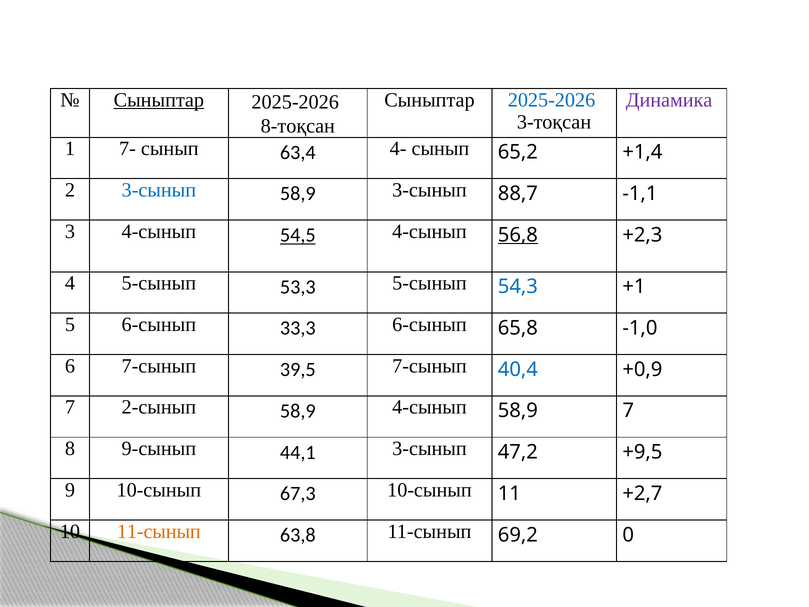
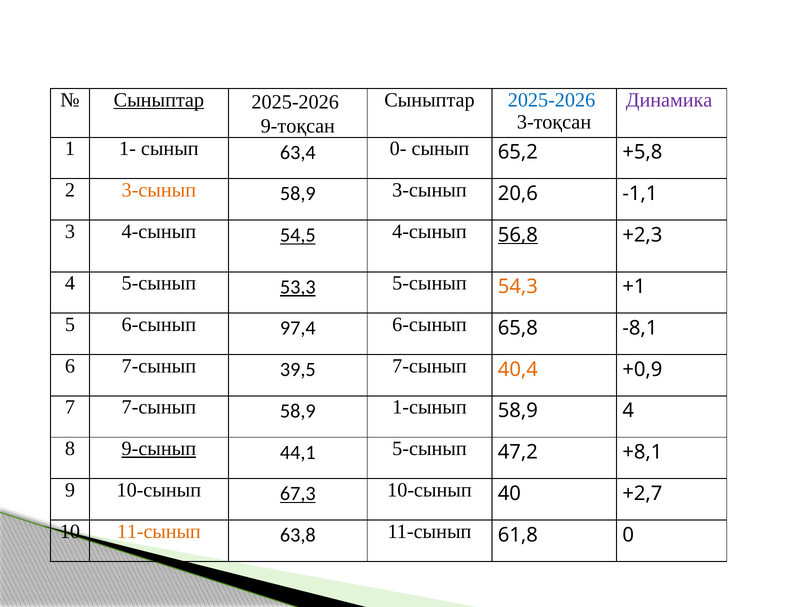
8-тоқсан: 8-тоқсан -> 9-тоқсан (298, 126)
7-: 7- -> 1- (127, 149)
4-: 4- -> 0- (398, 149)
+1,4: +1,4 -> +5,8 (642, 152)
3-сынып colour: blue -> orange (159, 190)
88,7: 88,7 -> 20,6 (518, 193)
53,3 underline: none -> present (298, 287)
54,3 colour: blue -> orange (518, 287)
33,3: 33,3 -> 97,4 (298, 328)
-1,0: -1,0 -> -8,1 (640, 328)
40,4 colour: blue -> orange (518, 369)
7 2-сынып: 2-сынып -> 7-сынып (159, 407)
58,9 4-сынып: 4-сынып -> 1-сынып (429, 407)
58,9 7: 7 -> 4 (628, 411)
9-сынып underline: none -> present (159, 448)
44,1 3-сынып: 3-сынып -> 5-сынып (429, 448)
+9,5: +9,5 -> +8,1 (642, 452)
67,3 underline: none -> present (298, 494)
11: 11 -> 40 (509, 493)
69,2: 69,2 -> 61,8 (518, 535)
